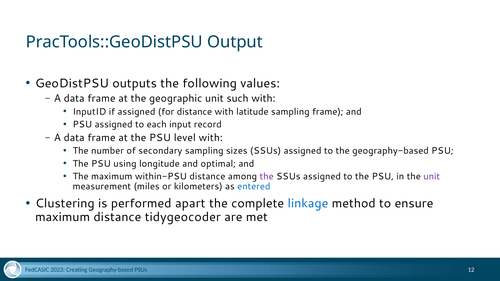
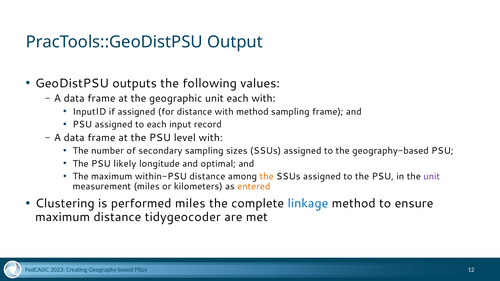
unit such: such -> each (238, 98)
with latitude: latitude -> method (252, 112)
using: using -> likely (125, 164)
the colour: purple -> orange (267, 176)
entered colour: blue -> orange (254, 187)
performed apart: apart -> miles (190, 204)
